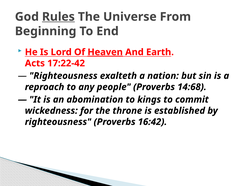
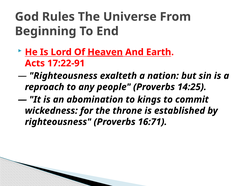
Rules underline: present -> none (58, 17)
17:22-42: 17:22-42 -> 17:22-91 (66, 64)
14:68: 14:68 -> 14:25 (192, 87)
16:42: 16:42 -> 16:71 (152, 122)
